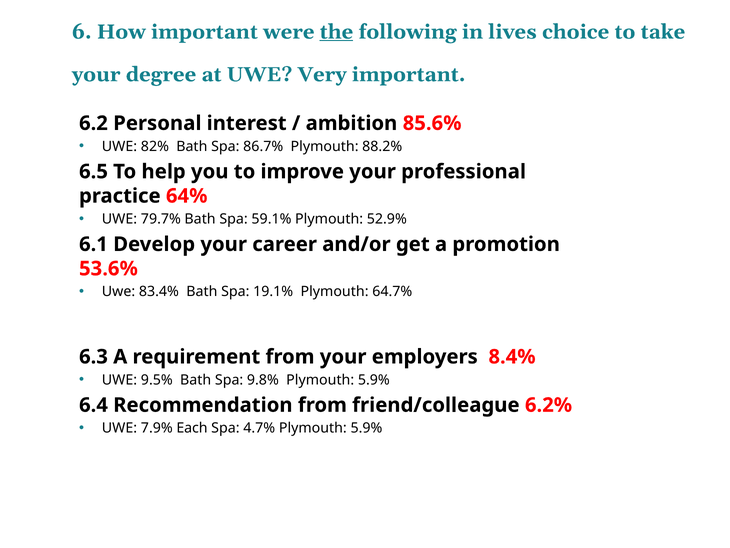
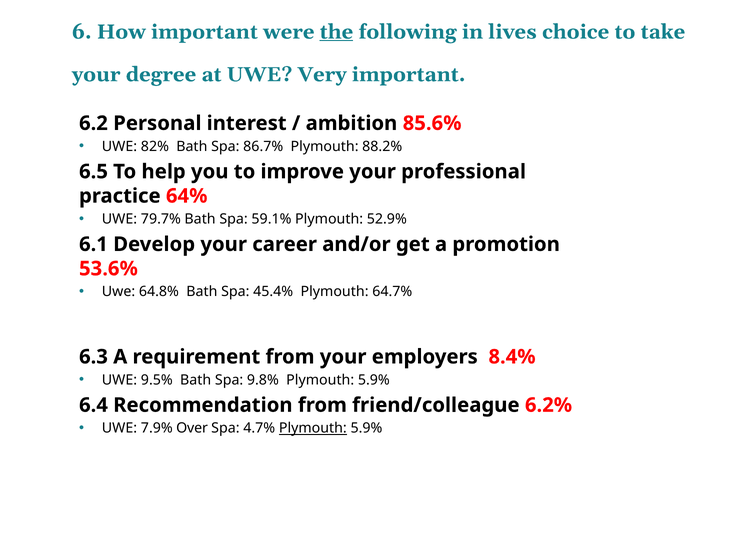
83.4%: 83.4% -> 64.8% (159, 292)
19.1%: 19.1% -> 45.4% (273, 292)
Each: Each -> Over (192, 428)
Plymouth underline: none -> present (313, 428)
